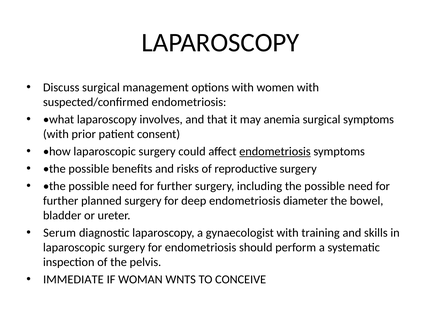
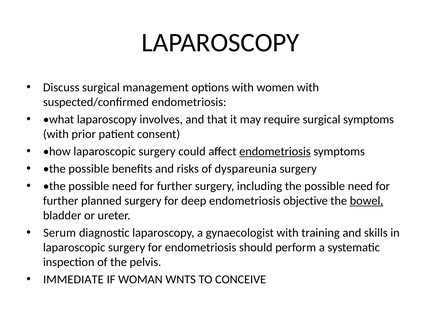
anemia: anemia -> require (282, 120)
reproductive: reproductive -> dyspareunia (246, 169)
diameter: diameter -> objective (305, 201)
bowel underline: none -> present (367, 201)
